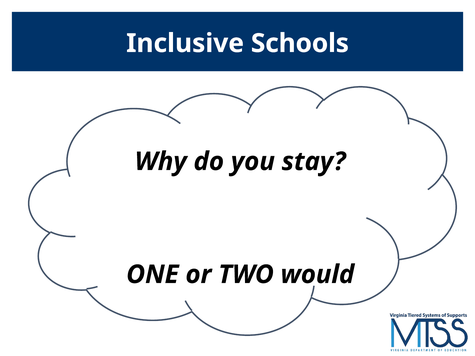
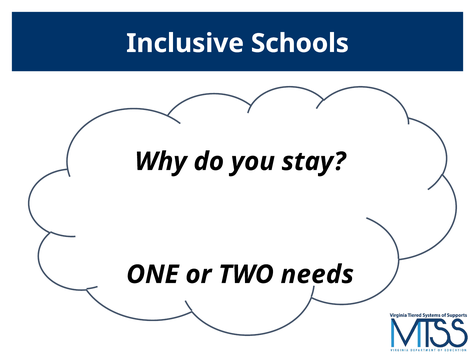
would: would -> needs (317, 275)
